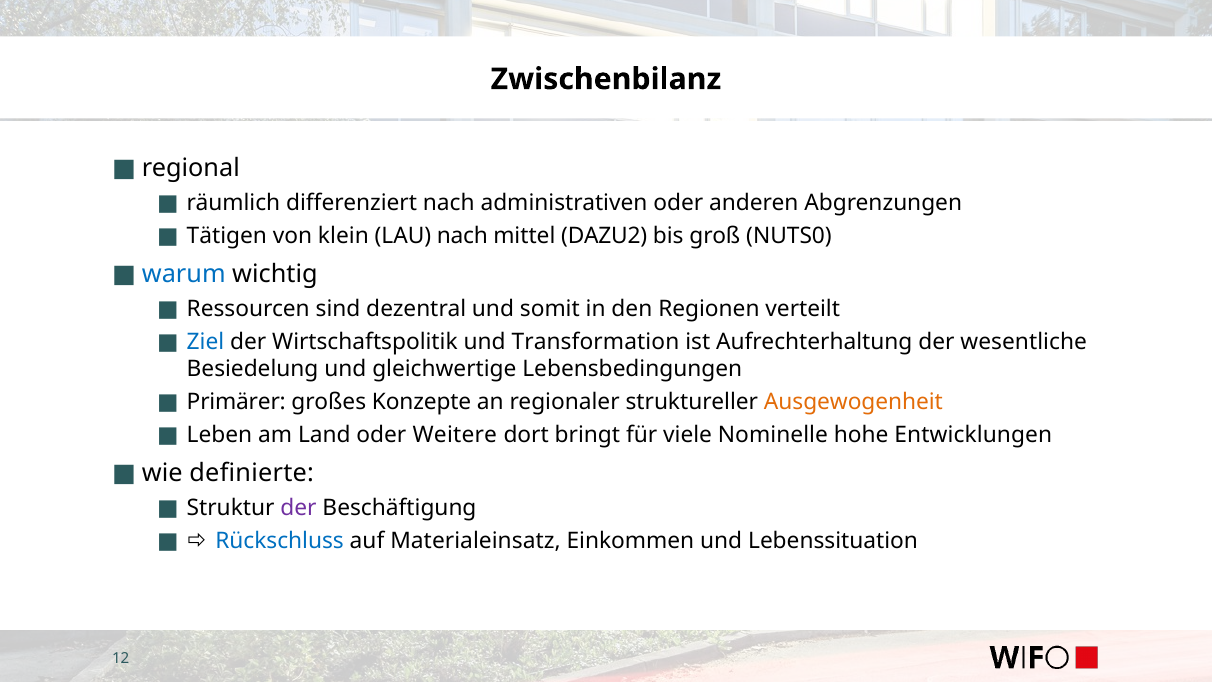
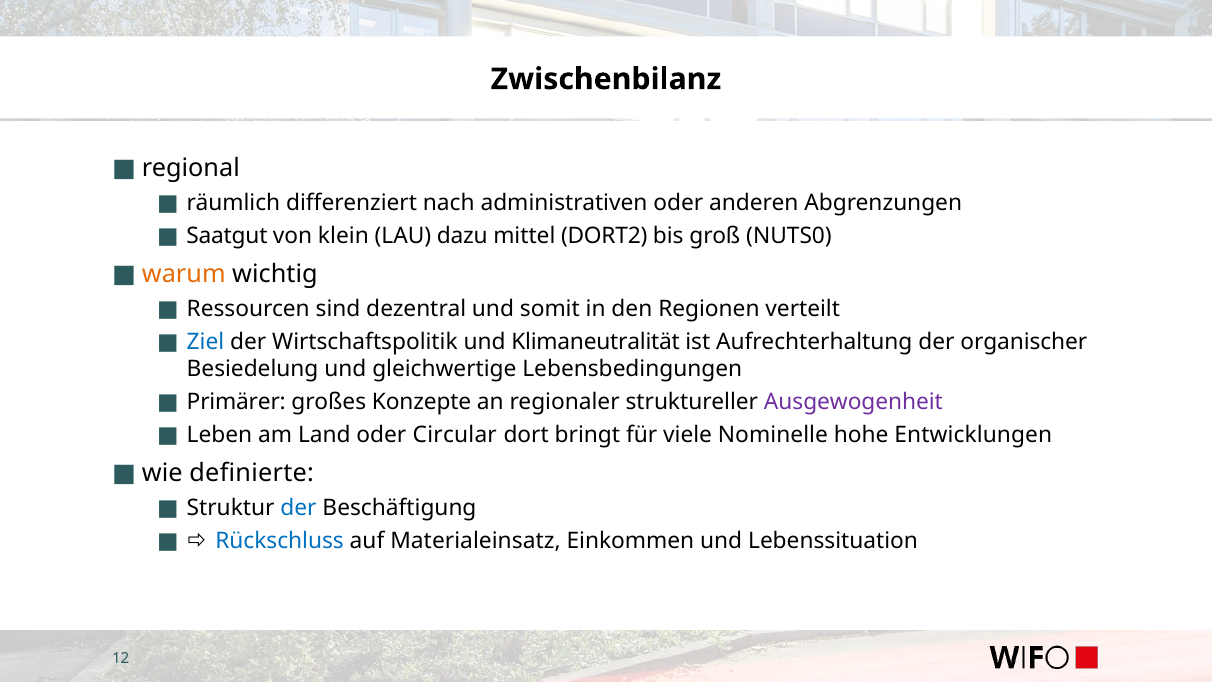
Tätigen: Tätigen -> Saatgut (227, 236)
LAU nach: nach -> dazu (462, 236)
DAZU2: DAZU2 -> DORT2 (604, 236)
warum colour: blue -> orange (184, 274)
Transformation: Transformation -> Klimaneutralität (596, 342)
wesentliche: wesentliche -> organischer (1024, 342)
Ausgewogenheit colour: orange -> purple (853, 402)
Weitere: Weitere -> Circular (455, 435)
der colour: purple -> blue (299, 508)
